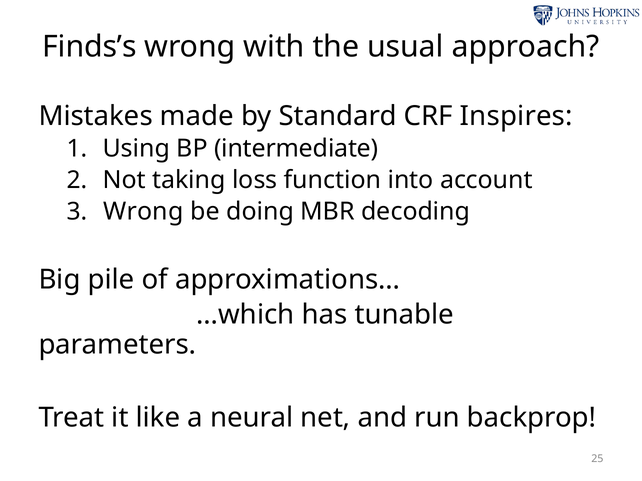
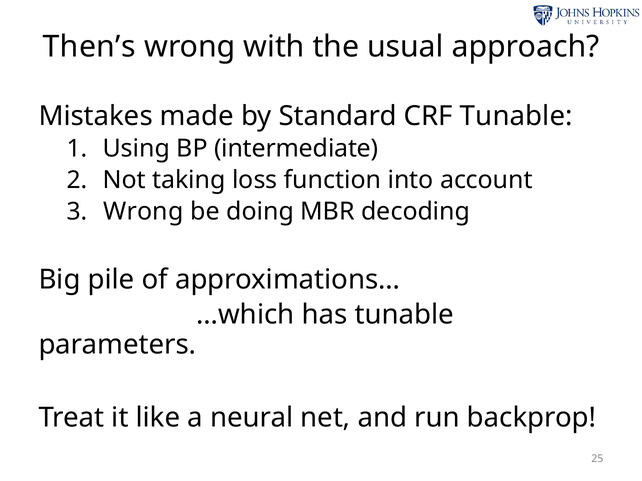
Finds’s: Finds’s -> Then’s (89, 47)
CRF Inspires: Inspires -> Tunable (516, 116)
